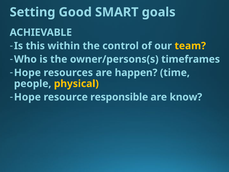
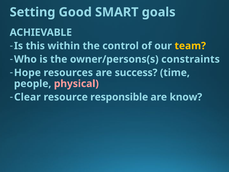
timeframes: timeframes -> constraints (191, 59)
happen: happen -> success (136, 73)
physical colour: yellow -> pink (76, 84)
Hope: Hope -> Clear (27, 97)
